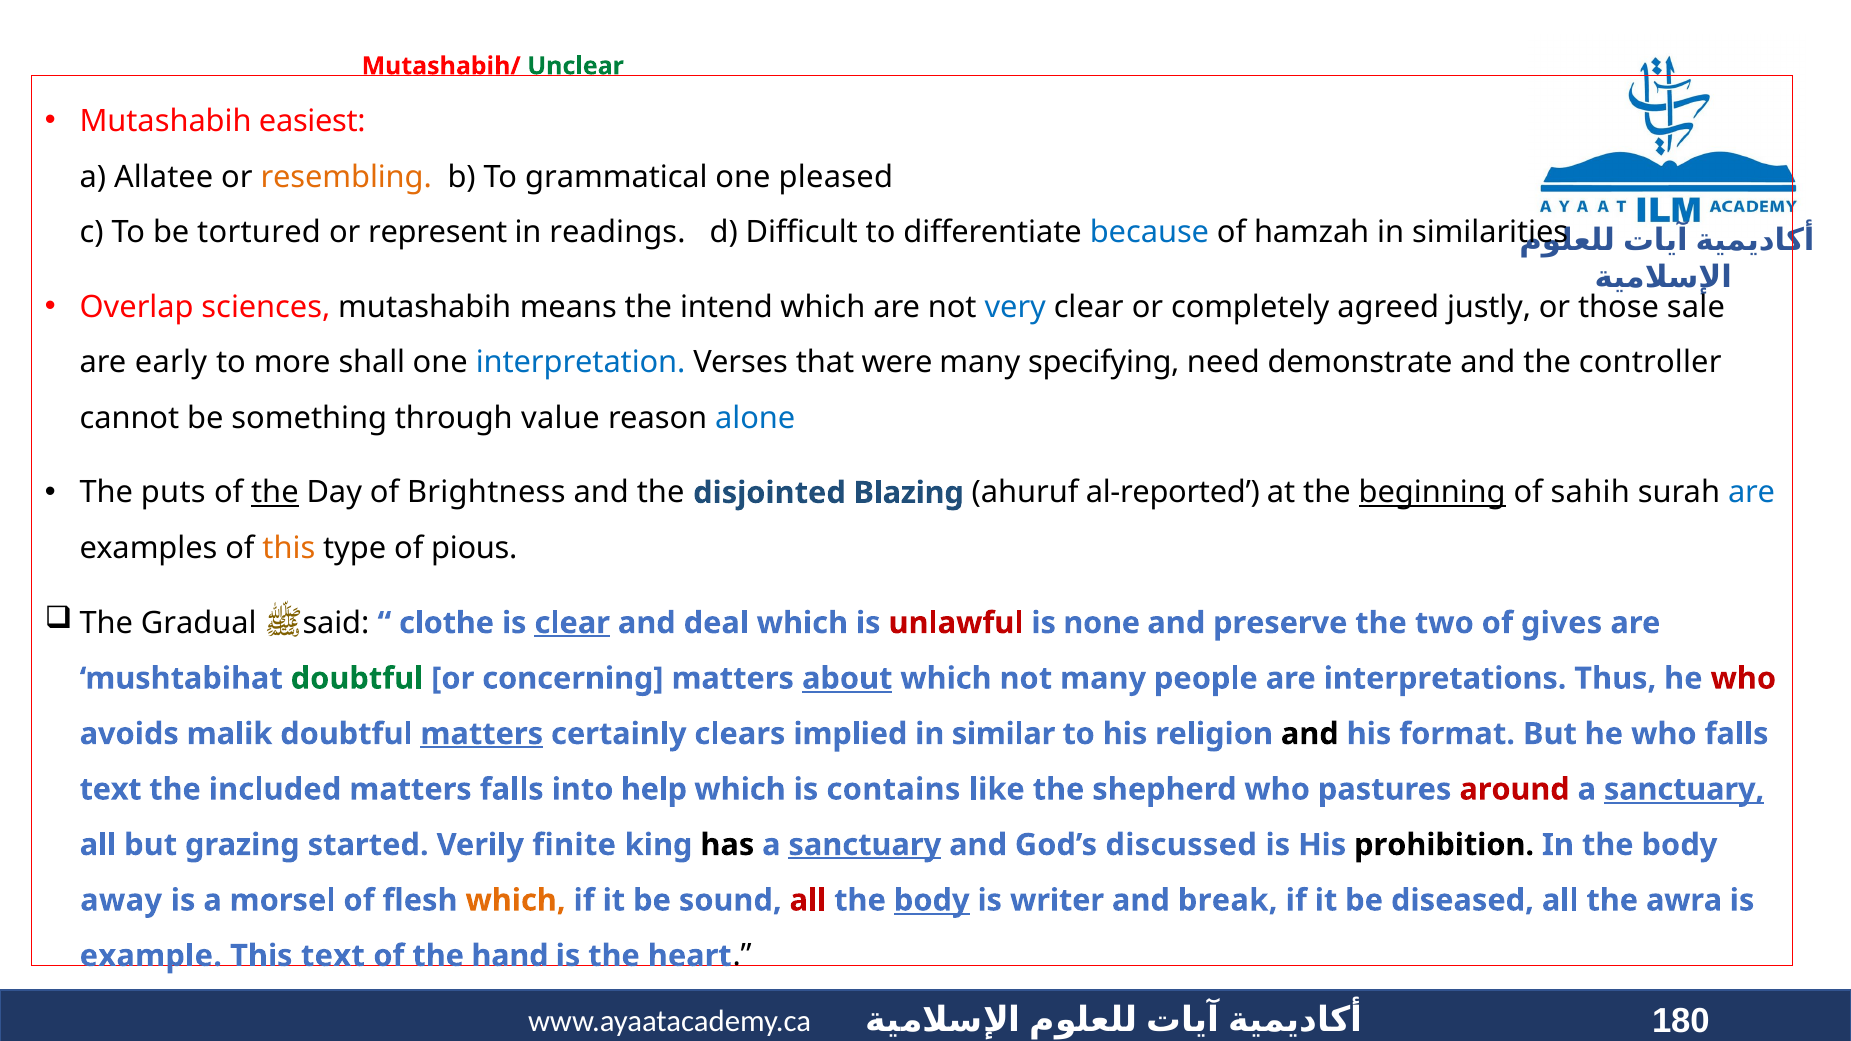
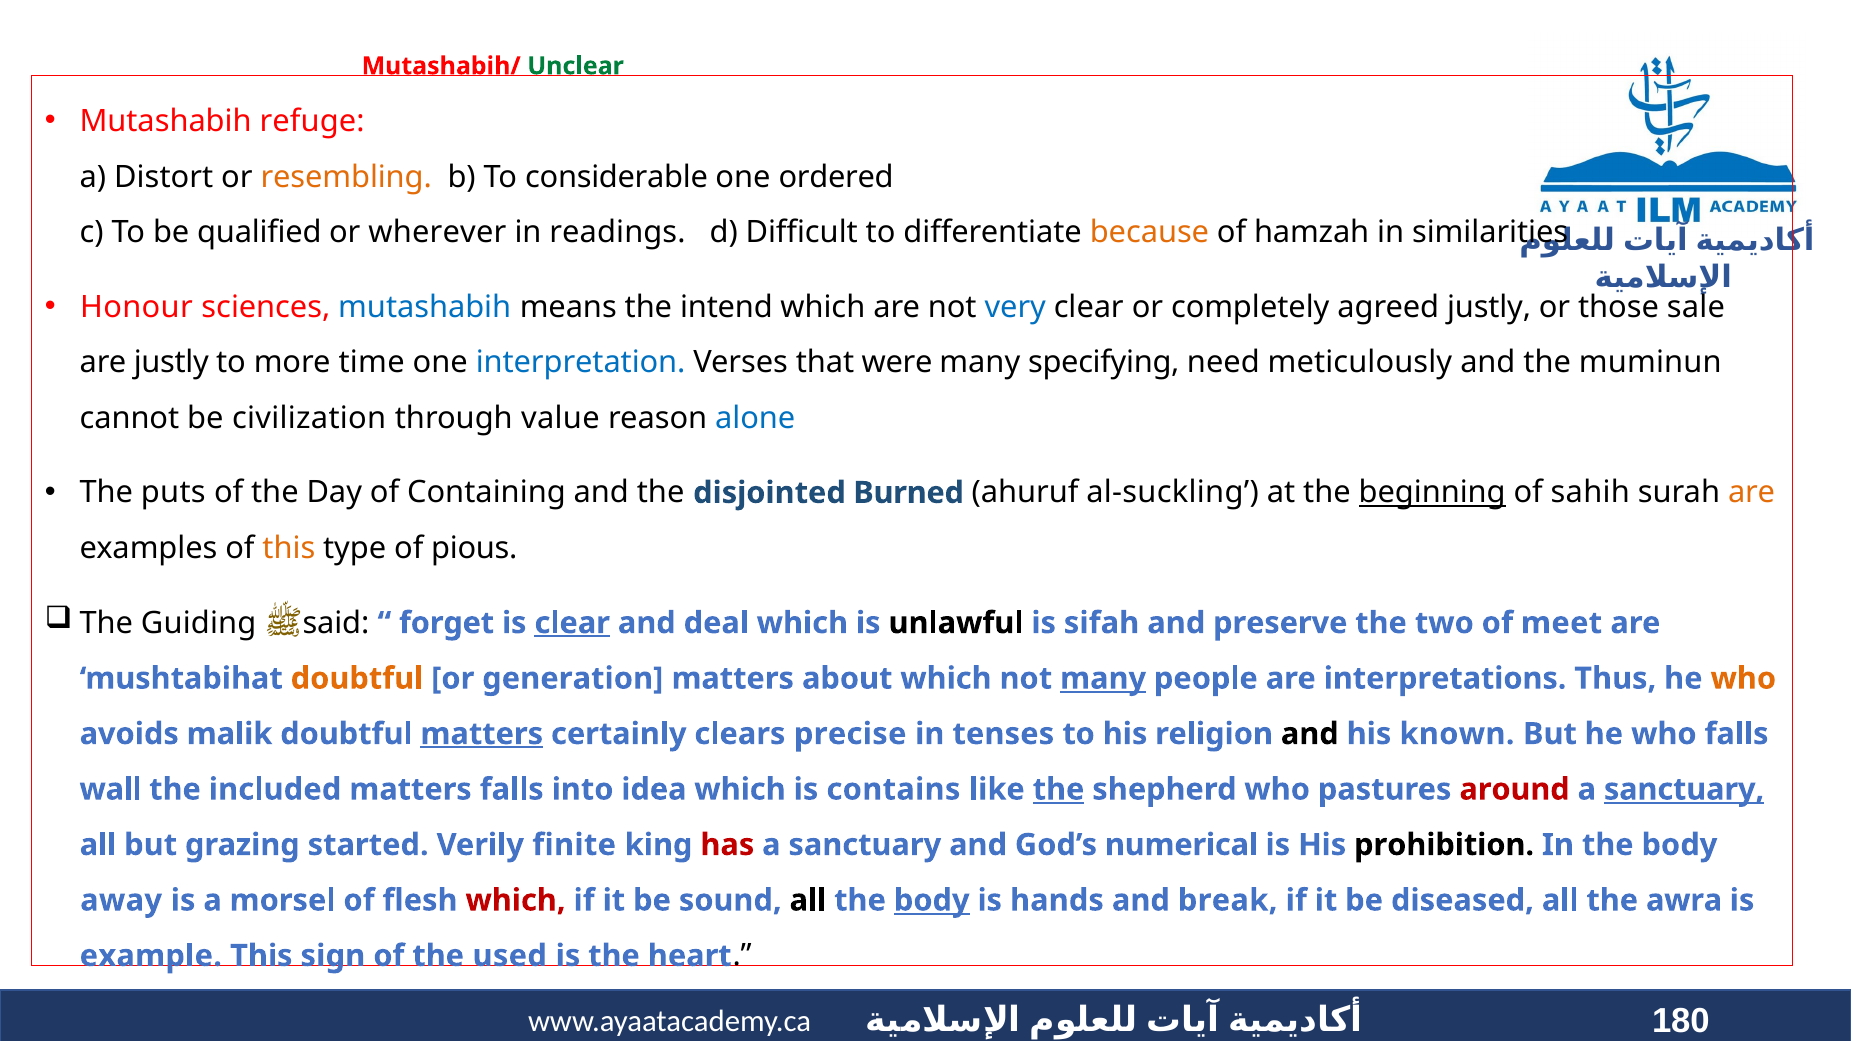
easiest: easiest -> refuge (312, 121)
Allatee: Allatee -> Distort (164, 177)
grammatical: grammatical -> considerable (617, 177)
pleased: pleased -> ordered (836, 177)
tortured: tortured -> qualified (259, 232)
represent: represent -> wherever (437, 232)
because colour: blue -> orange (1149, 232)
Overlap: Overlap -> Honour (136, 307)
mutashabih colour: black -> blue (425, 307)
are early: early -> justly (171, 363)
shall: shall -> time (372, 363)
demonstrate: demonstrate -> meticulously (1360, 363)
controller: controller -> muminun (1650, 363)
something: something -> civilization (309, 418)
the underline: present -> none (275, 493)
Brightness: Brightness -> Containing (486, 493)
Blazing: Blazing -> Burned (909, 493)
al-reported: al-reported -> al-suckling (1173, 493)
are colour: blue -> orange (1752, 493)
Gradual: Gradual -> Guiding (199, 623)
clothe: clothe -> forget (447, 623)
unlawful colour: red -> black (956, 623)
none: none -> sifah (1102, 623)
gives: gives -> meet (1562, 623)
doubtful colour: green -> orange (357, 679)
concerning: concerning -> generation (573, 679)
about underline: present -> none (847, 679)
many underline: none -> present (1103, 679)
who colour: red -> orange (1743, 679)
implied: implied -> precise (850, 734)
similar: similar -> tenses (1003, 734)
format: format -> known (1457, 734)
text: text -> wall (111, 790)
help: help -> idea (654, 790)
the underline: none -> present (1059, 790)
has colour: black -> red (727, 845)
sanctuary underline: present -> none (865, 845)
discussed: discussed -> numerical (1181, 845)
which colour: orange -> red (516, 900)
all colour: red -> black (808, 900)
writer: writer -> hands (1057, 900)
This text: text -> sign (333, 956)
hand: hand -> used (510, 956)
